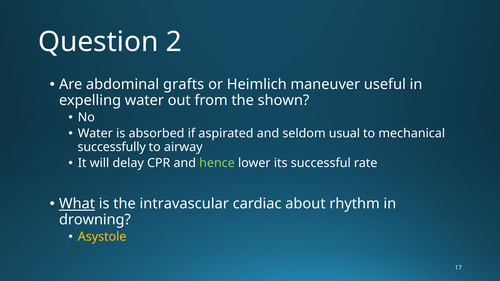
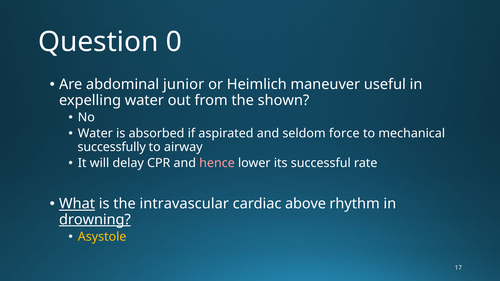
2: 2 -> 0 (174, 42)
grafts: grafts -> junior (184, 85)
usual: usual -> force (344, 134)
hence colour: light green -> pink (217, 163)
about: about -> above (306, 204)
drowning underline: none -> present (95, 220)
